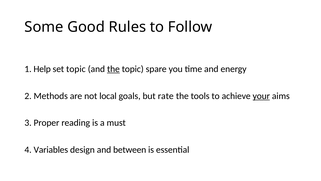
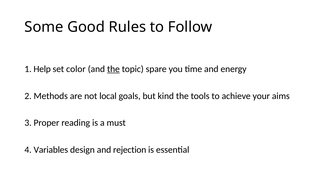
set topic: topic -> color (76, 69)
rate: rate -> kind (166, 96)
your underline: present -> none (261, 96)
between: between -> rejection (130, 149)
